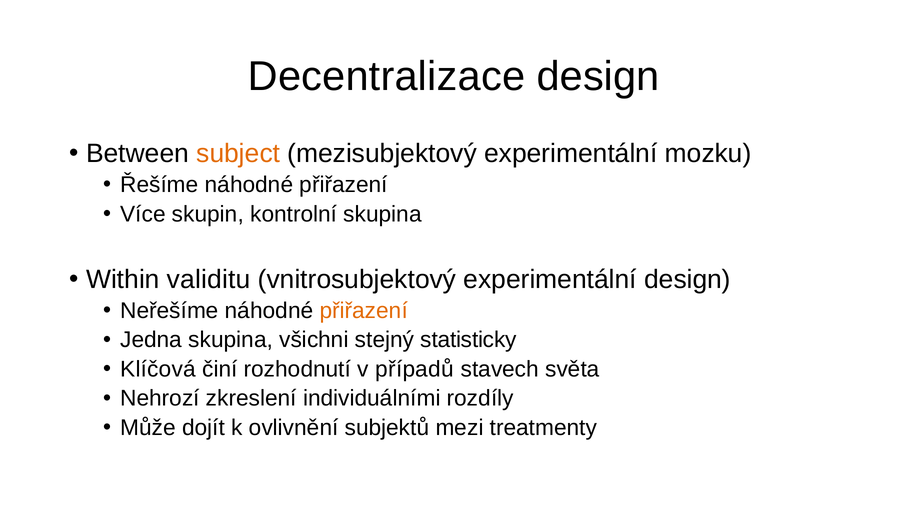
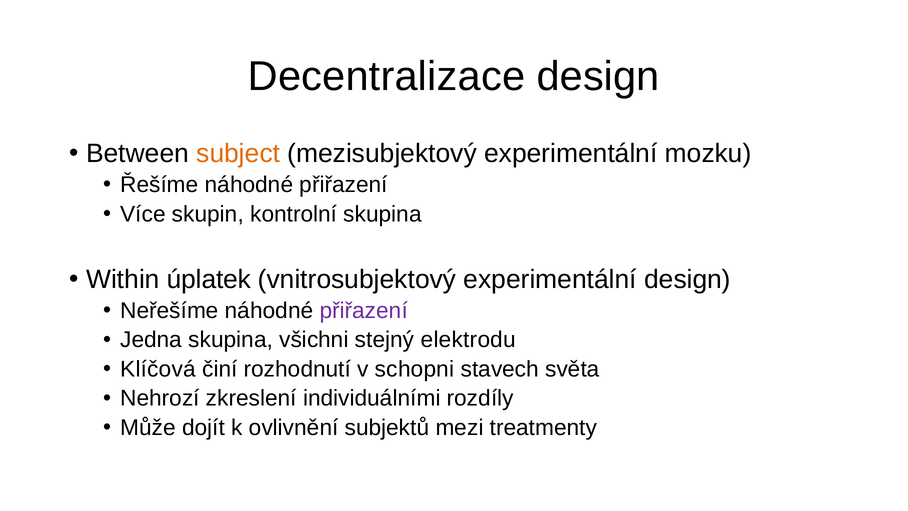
validitu: validitu -> úplatek (209, 279)
přiřazení colour: orange -> purple (364, 311)
statisticky: statisticky -> elektrodu (468, 340)
případů: případů -> schopni (415, 369)
